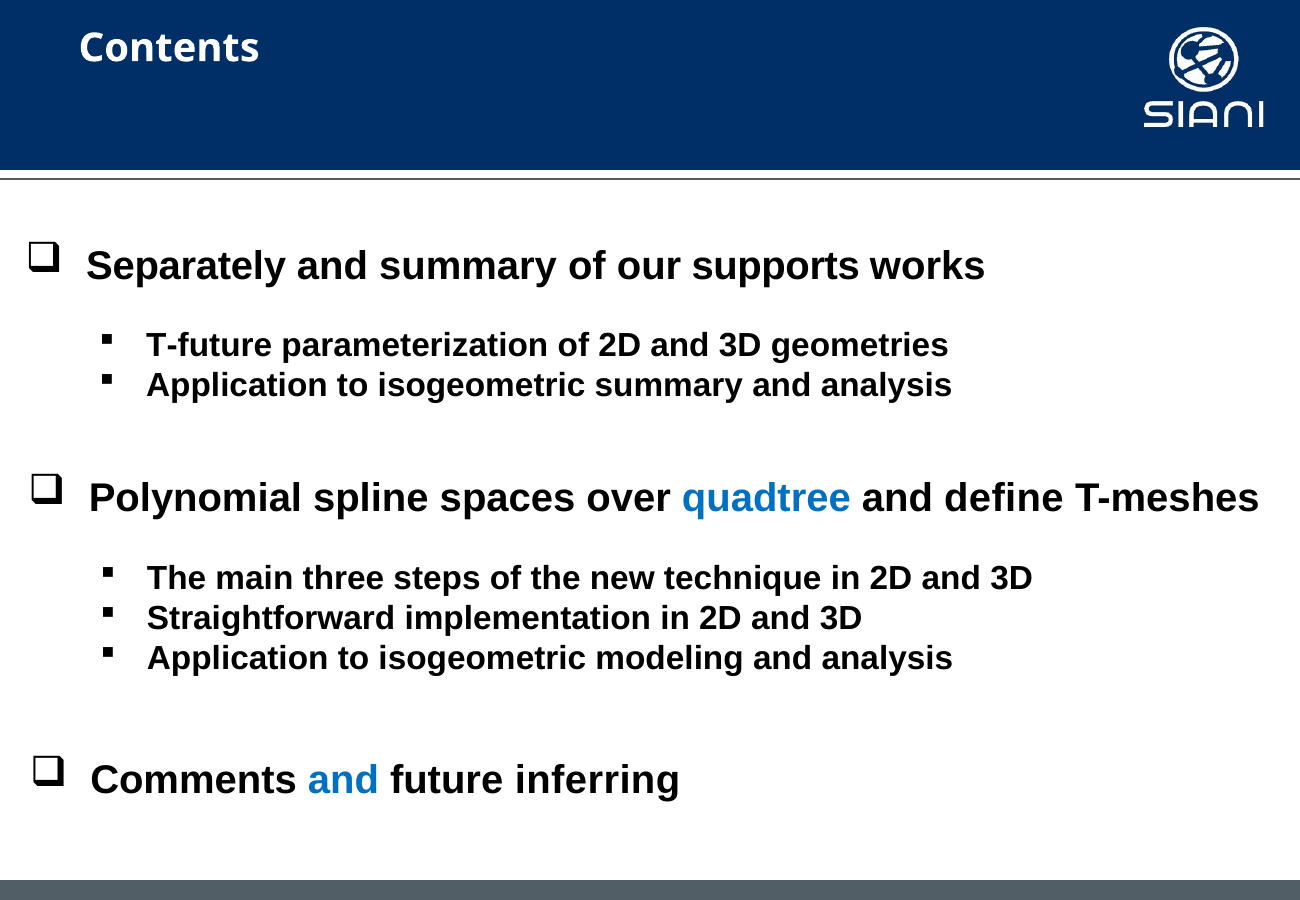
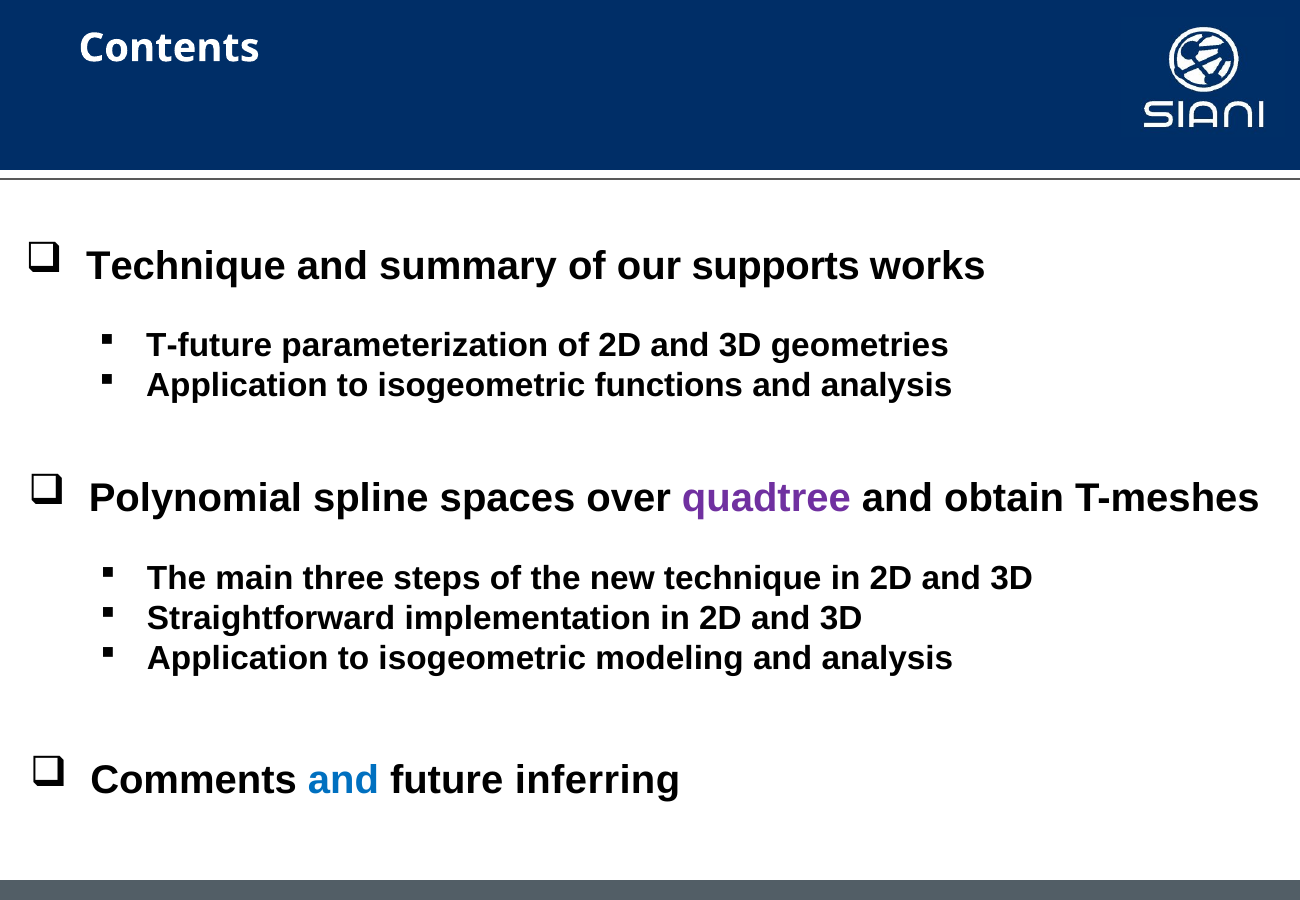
Separately: Separately -> Technique (186, 266)
isogeometric summary: summary -> functions (669, 386)
quadtree colour: blue -> purple (766, 498)
define: define -> obtain (1004, 498)
